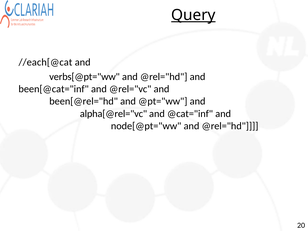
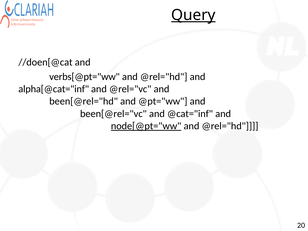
//each[@cat: //each[@cat -> //doen[@cat (46, 62)
been[@cat="inf: been[@cat="inf -> alpha[@cat="inf (54, 89)
alpha[@rel="vc: alpha[@rel="vc -> been[@rel="vc (113, 114)
node[@pt="ww underline: none -> present (146, 126)
